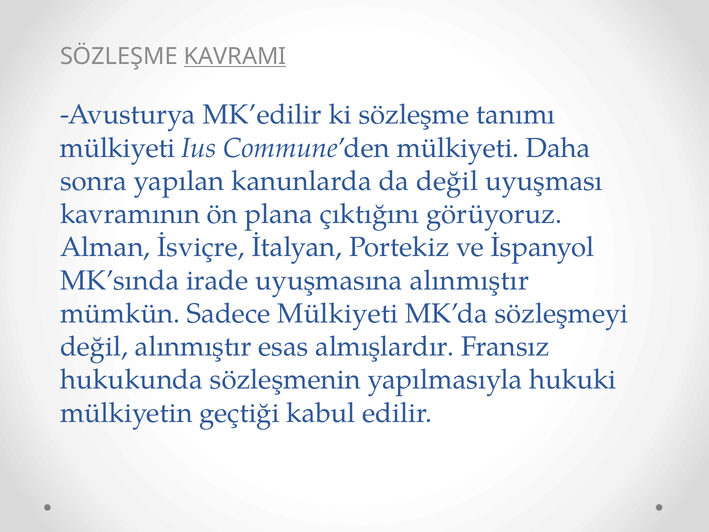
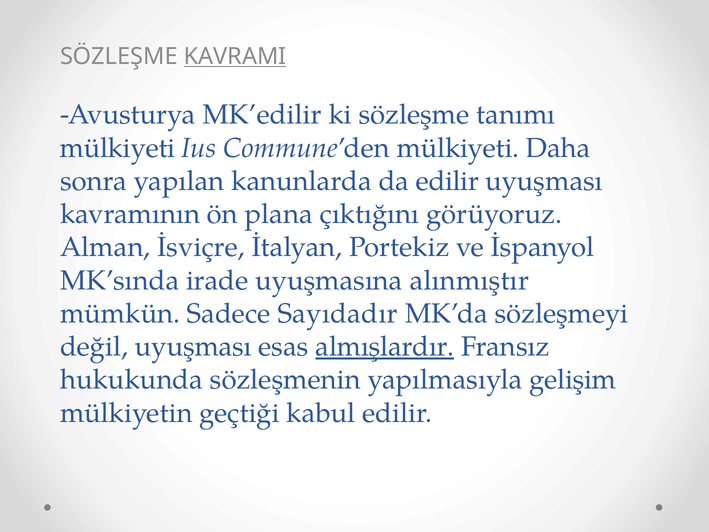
da değil: değil -> edilir (447, 181)
Sadece Mülkiyeti: Mülkiyeti -> Sayıdadır (338, 313)
değil alınmıştır: alınmıştır -> uyuşması (193, 347)
almışlardır underline: none -> present (385, 347)
hukuki: hukuki -> gelişim (573, 380)
